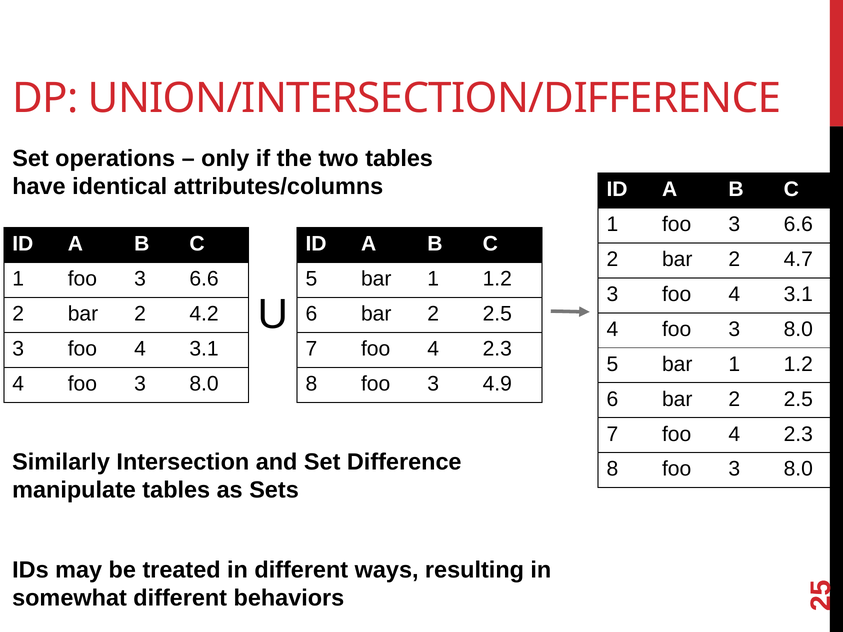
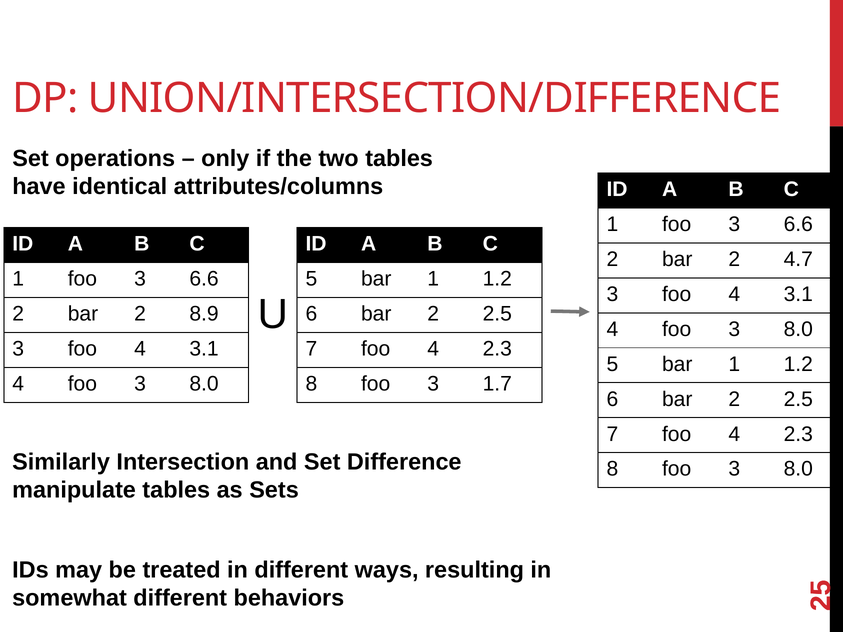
4.2: 4.2 -> 8.9 (204, 314)
4.9: 4.9 -> 1.7 (497, 384)
